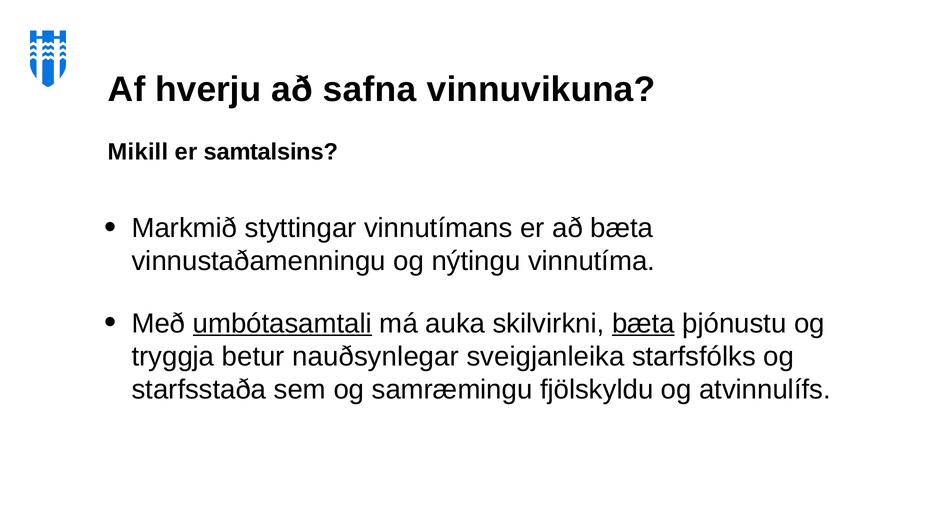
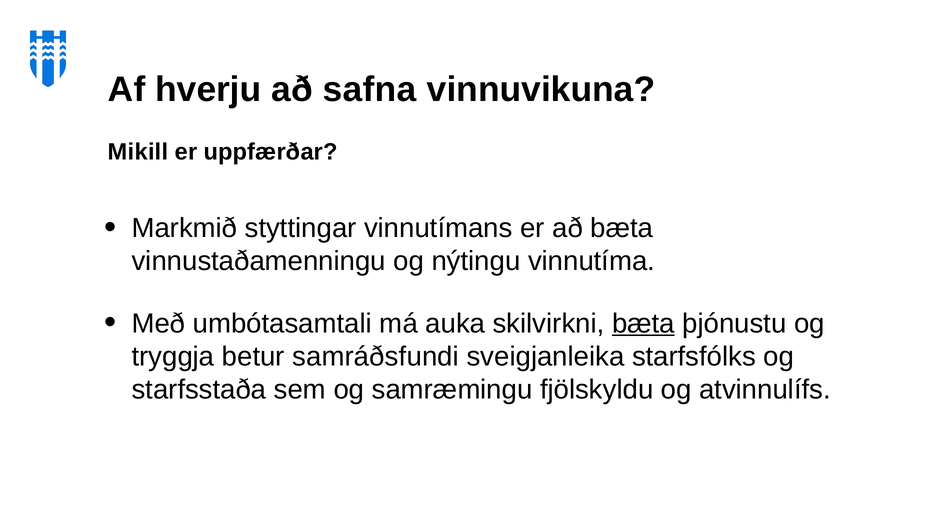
samtalsins: samtalsins -> uppfærðar (271, 152)
umbótasamtali underline: present -> none (282, 324)
nauðsynlegar: nauðsynlegar -> samráðsfundi (376, 357)
